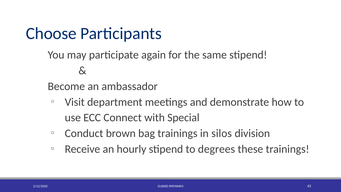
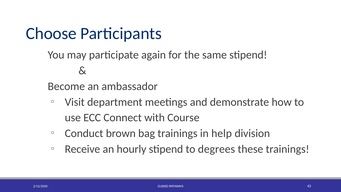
Special: Special -> Course (183, 118)
silos: silos -> help (222, 133)
